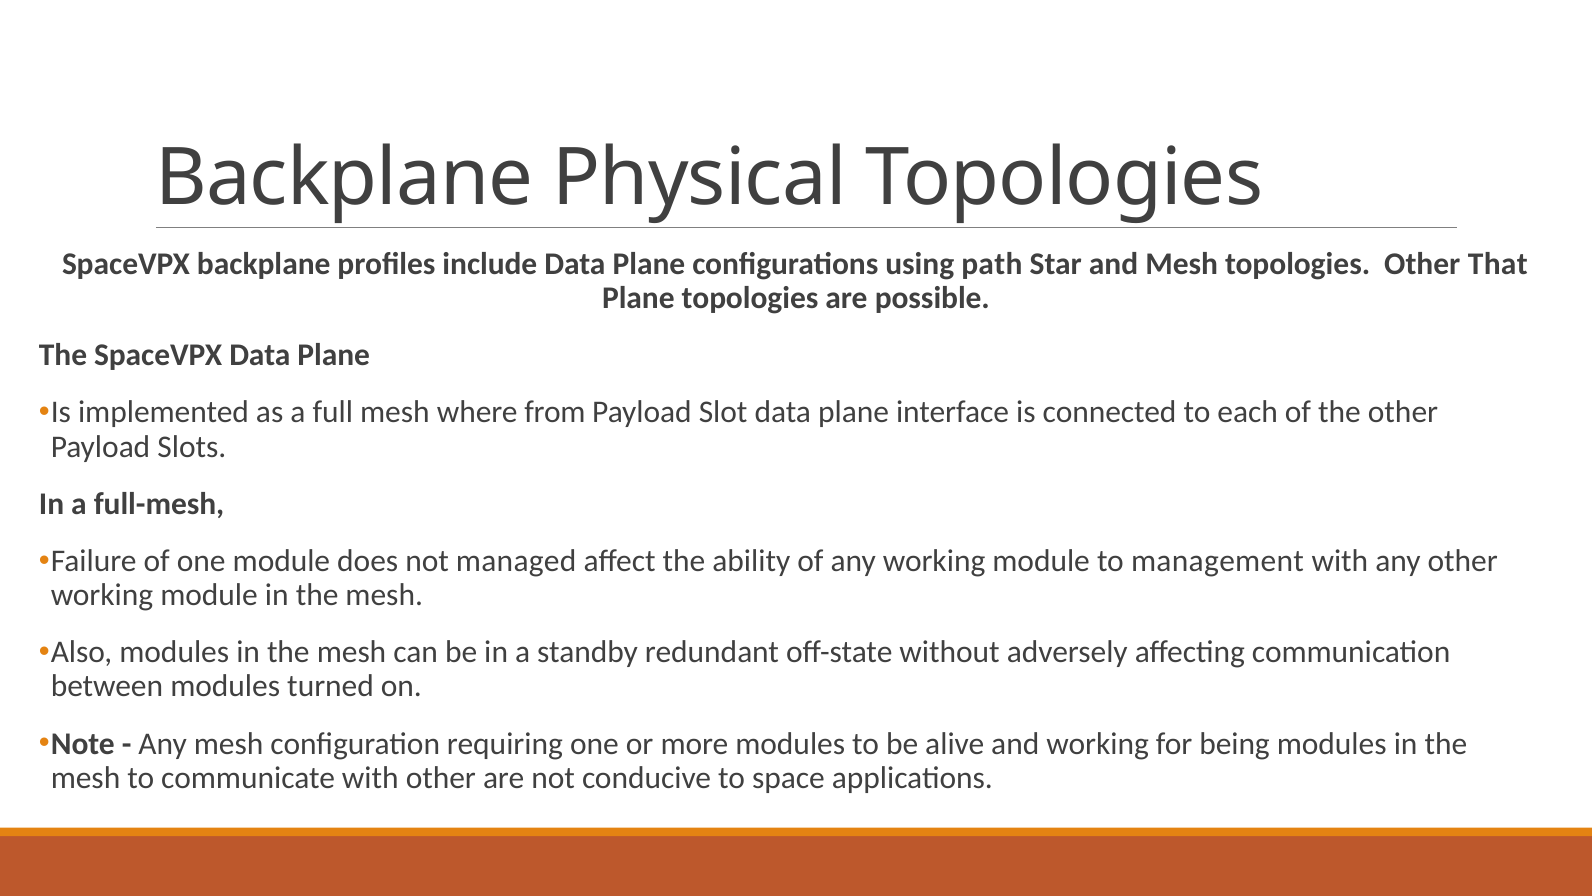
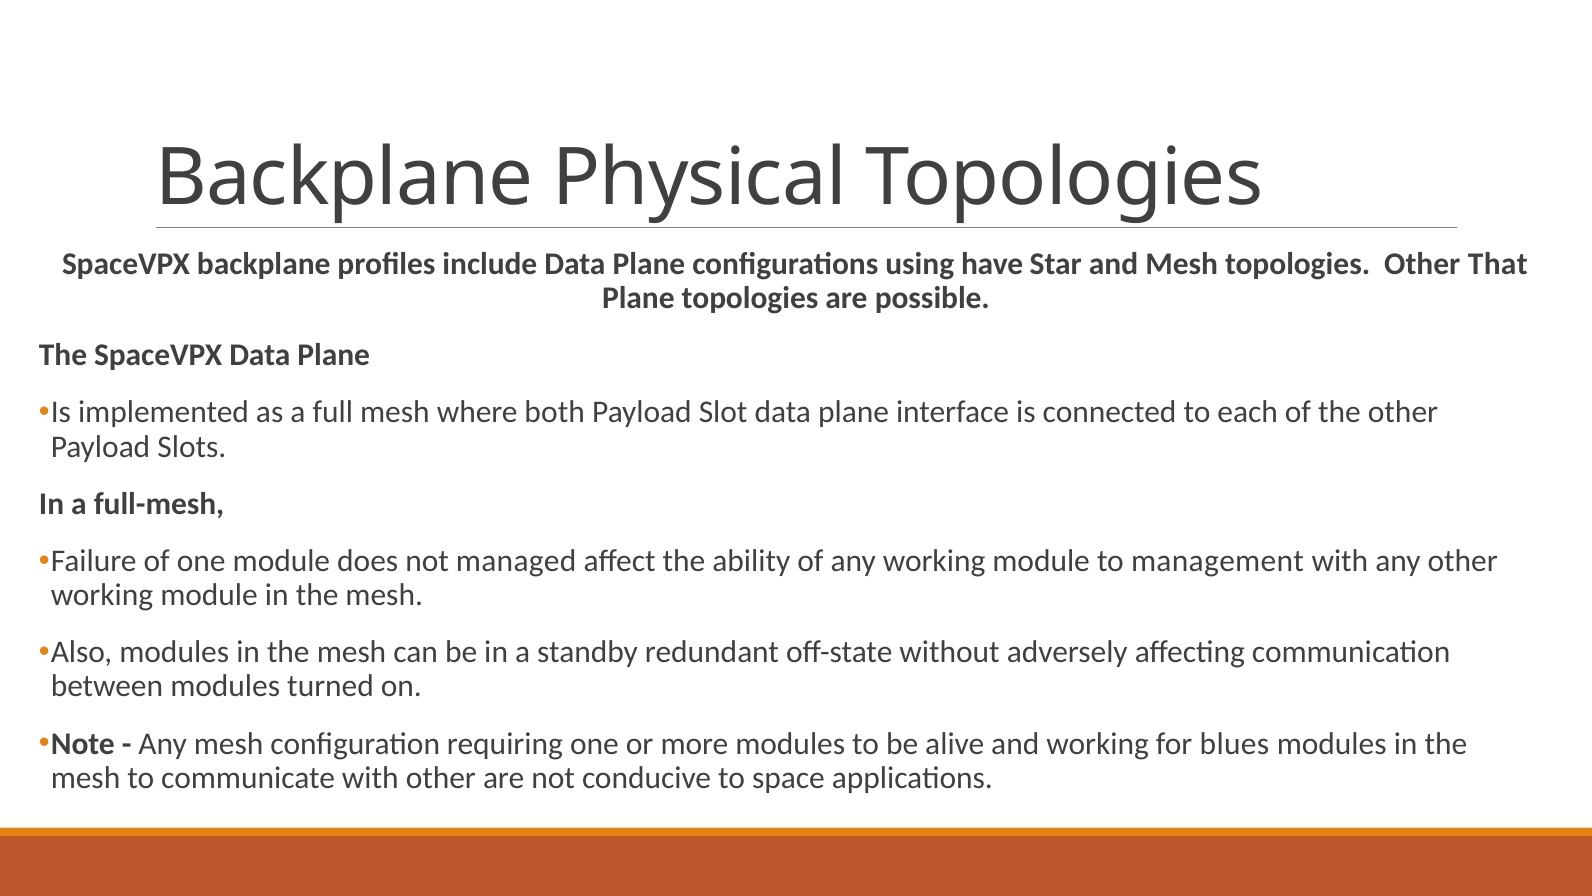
path: path -> have (992, 264)
from: from -> both (555, 412)
being: being -> blues (1234, 743)
